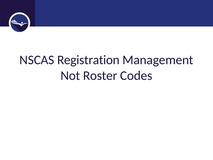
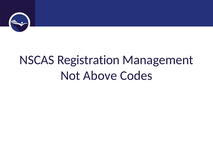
Roster: Roster -> Above (100, 75)
